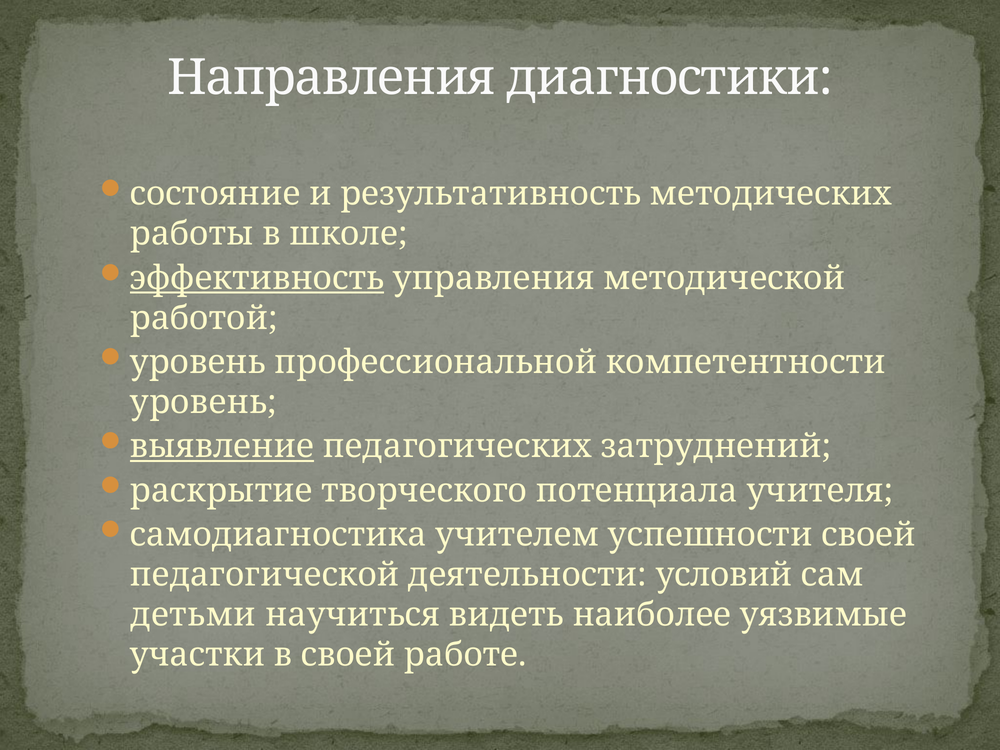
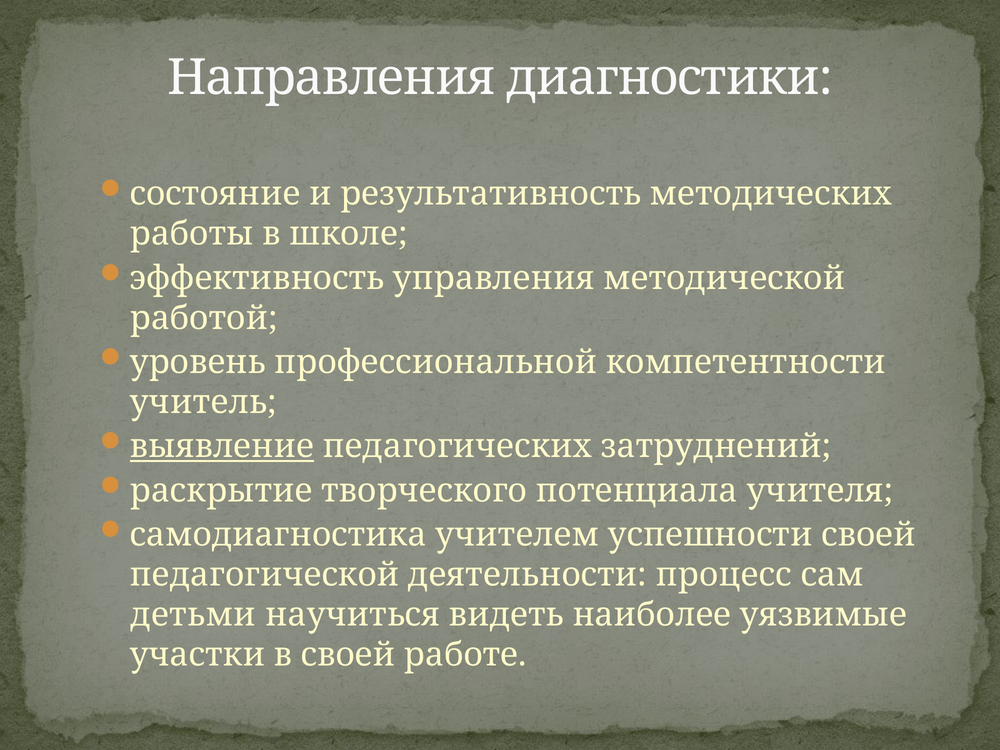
эффективность underline: present -> none (257, 278)
уровень: уровень -> учитель (203, 402)
условий: условий -> процесс (724, 575)
